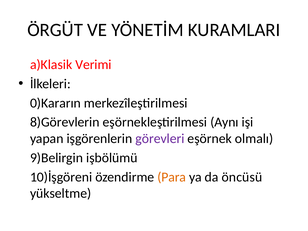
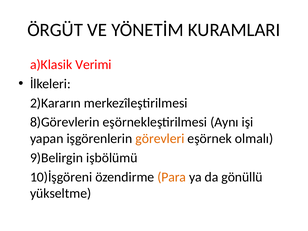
0)Kararın: 0)Kararın -> 2)Kararın (55, 103)
görevleri colour: purple -> orange (160, 139)
öncüsü: öncüsü -> gönüllü (242, 177)
